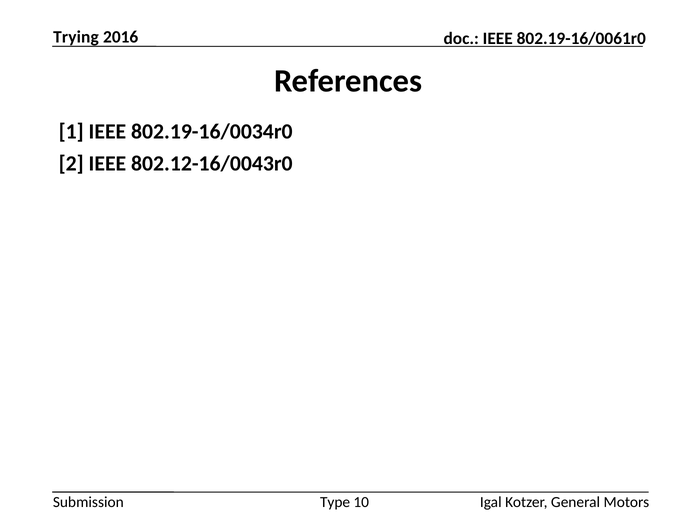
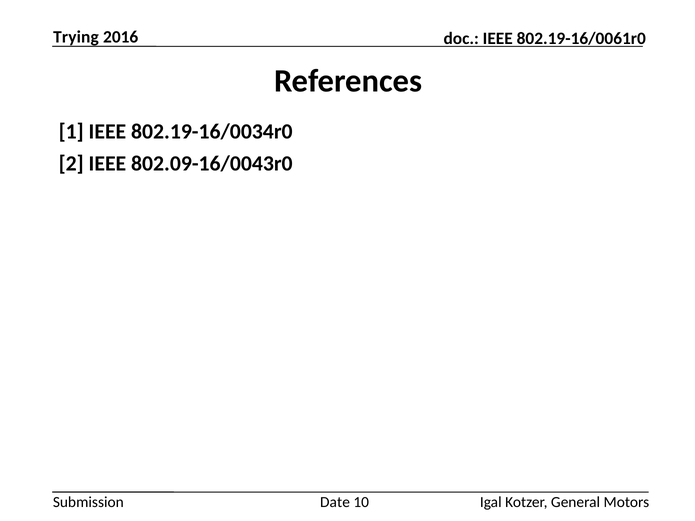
802.12-16/0043r0: 802.12-16/0043r0 -> 802.09-16/0043r0 (212, 164)
Type: Type -> Date (335, 503)
